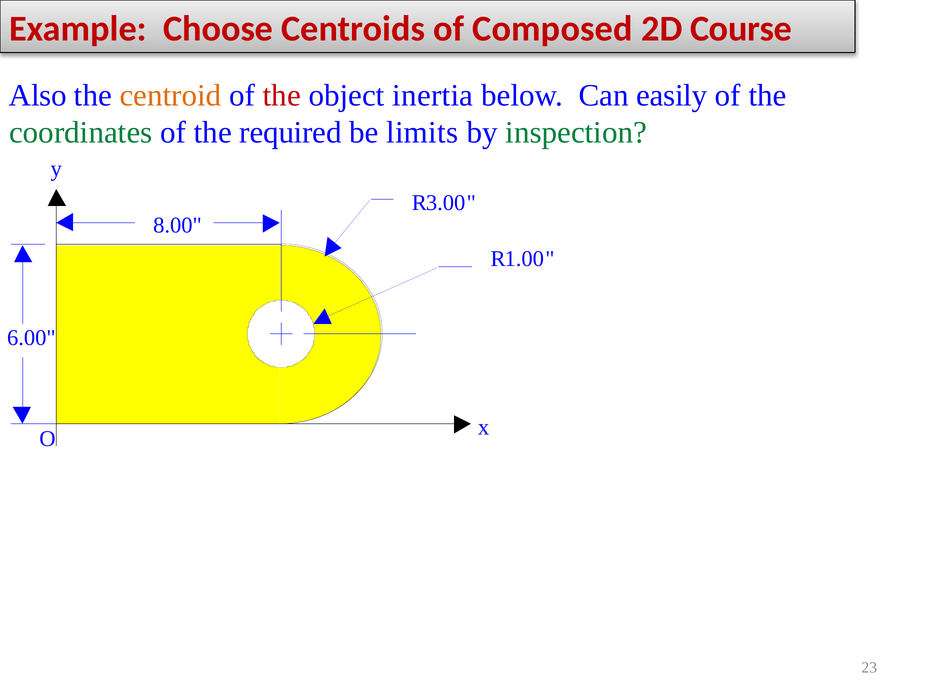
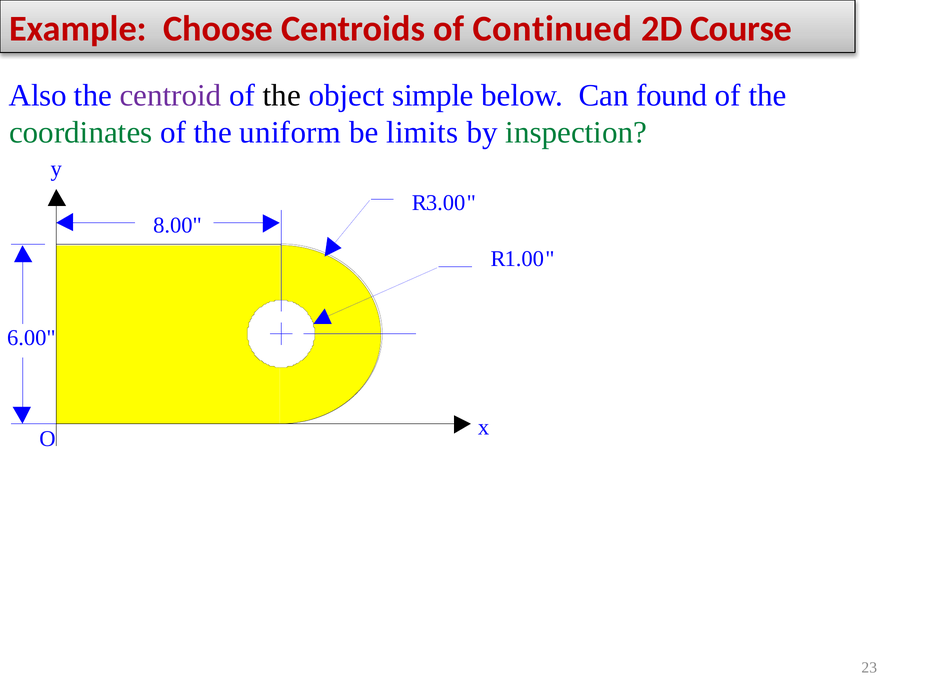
Composed: Composed -> Continued (552, 29)
centroid colour: orange -> purple (171, 95)
the colour: red -> black (282, 95)
inertia: inertia -> simple (433, 95)
easily: easily -> found (672, 95)
required: required -> uniform (290, 133)
